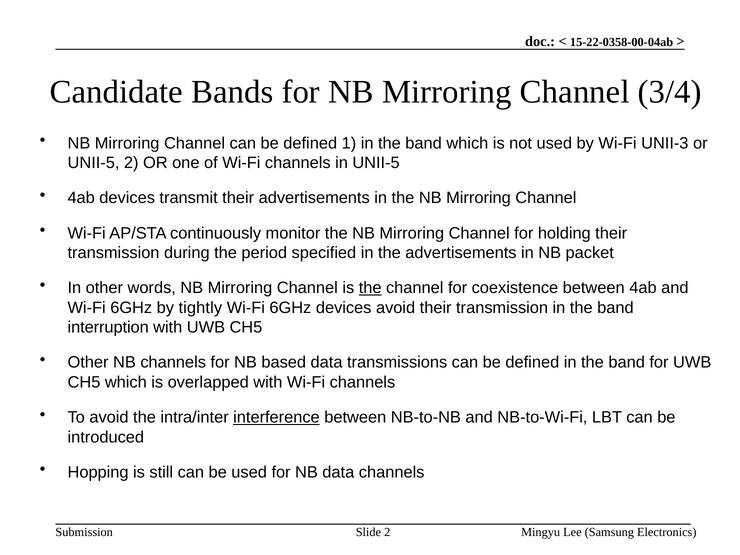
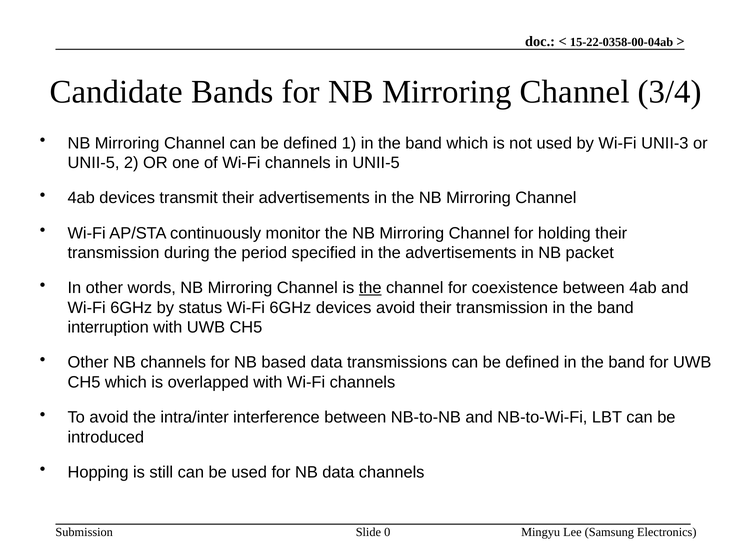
tightly: tightly -> status (200, 308)
interference underline: present -> none (276, 417)
Slide 2: 2 -> 0 (387, 532)
